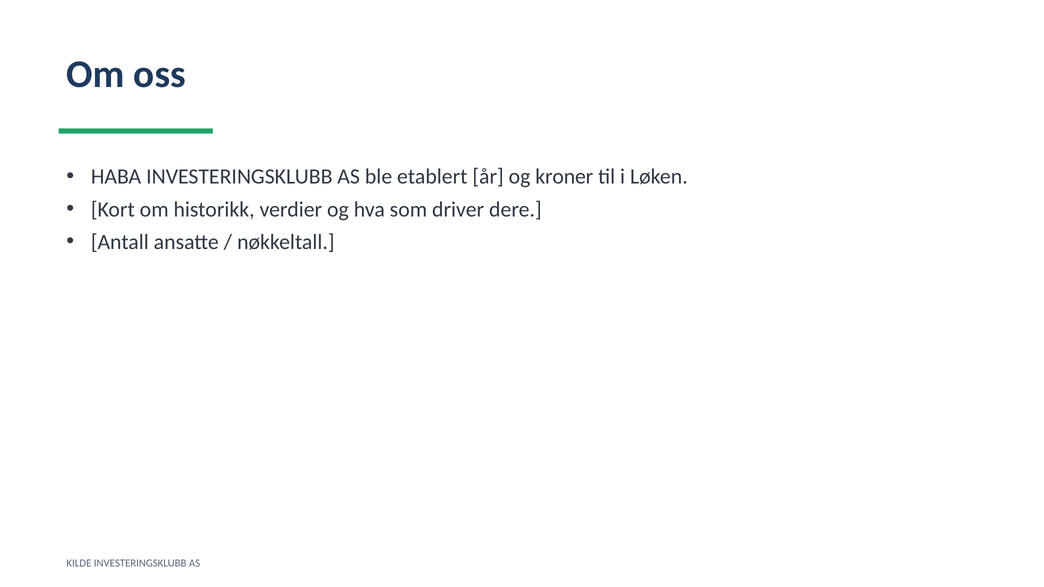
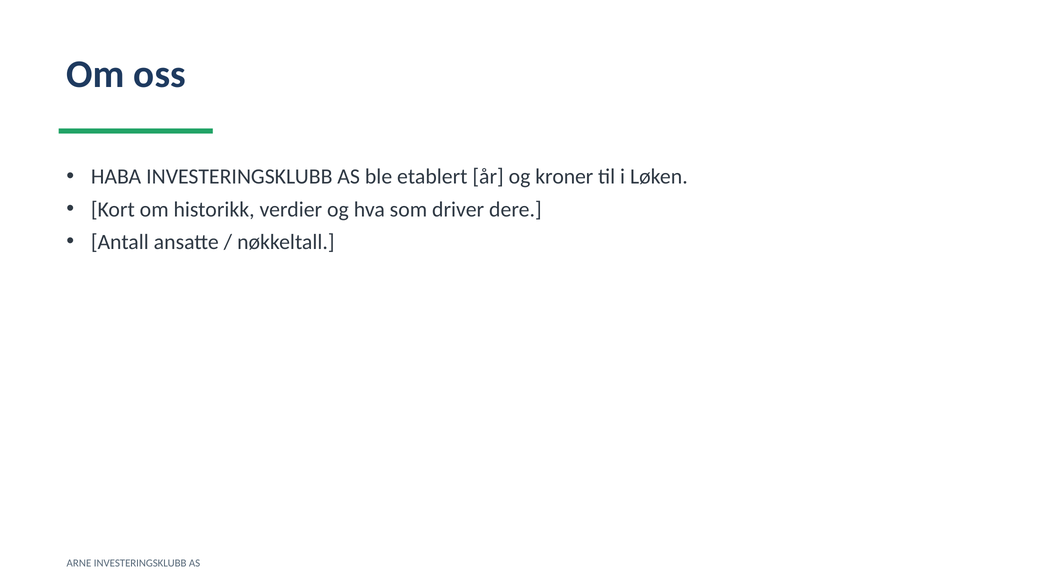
KILDE: KILDE -> ARNE (79, 563)
